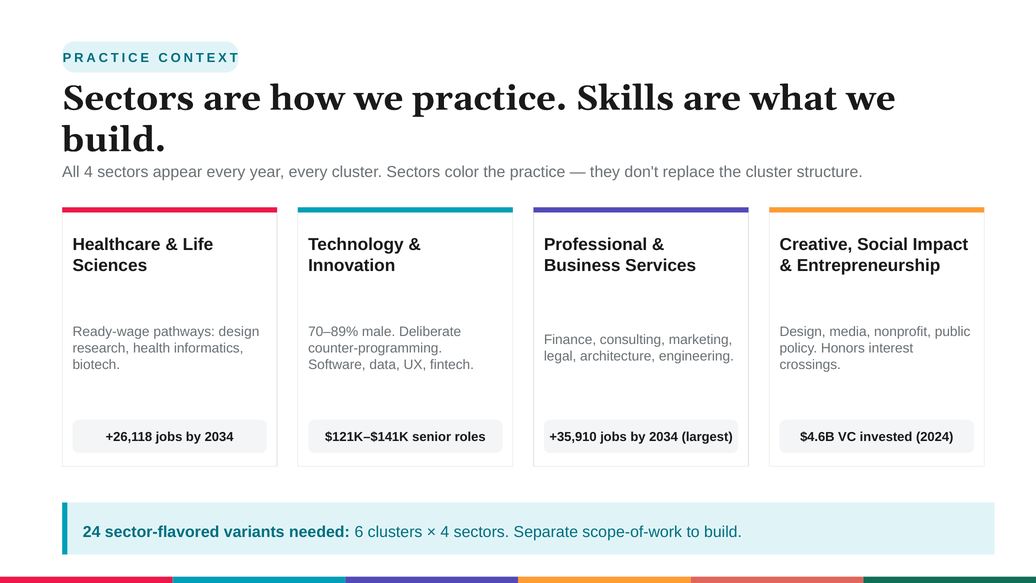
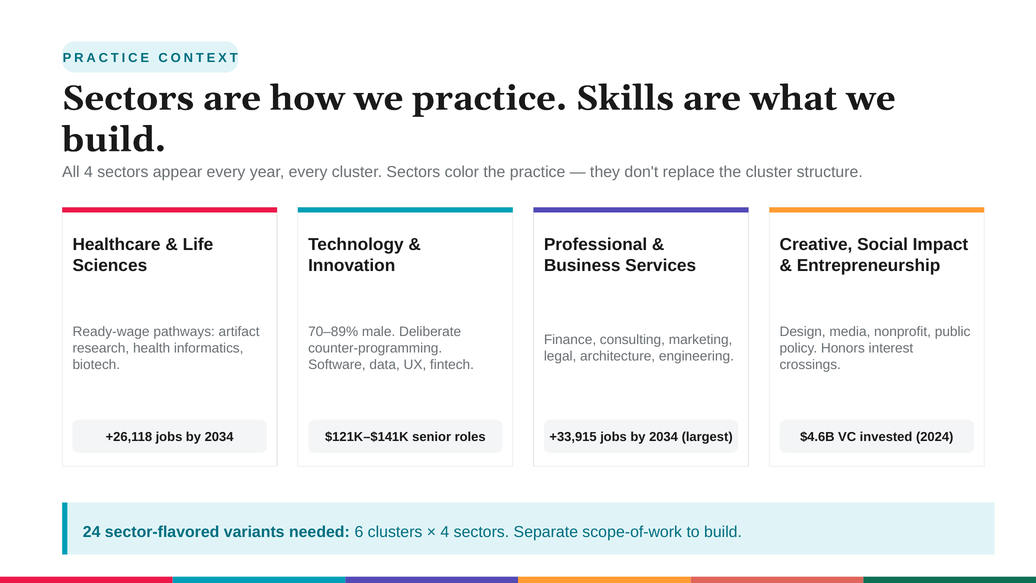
pathways design: design -> artifact (239, 332)
+35,910: +35,910 -> +33,915 (573, 437)
